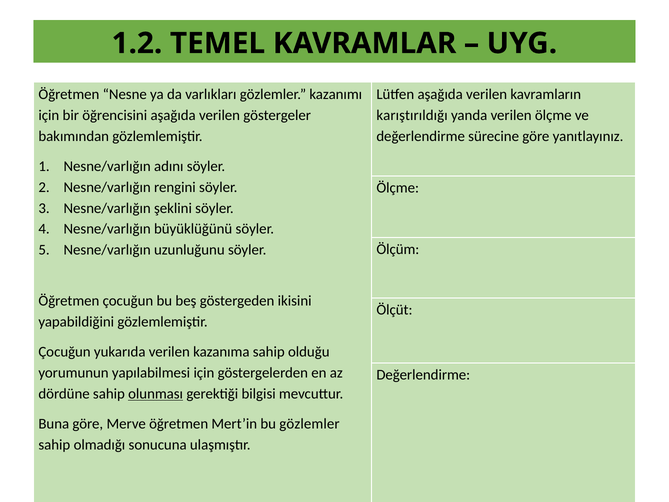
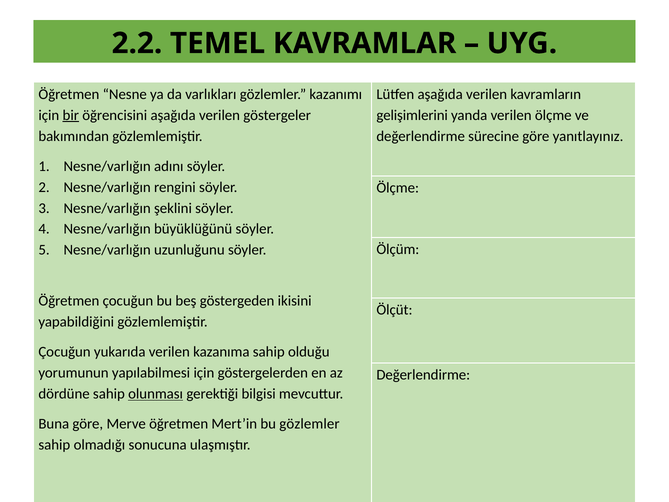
1.2: 1.2 -> 2.2 (137, 43)
bir underline: none -> present (71, 115)
karıştırıldığı: karıştırıldığı -> gelişimlerini (412, 115)
